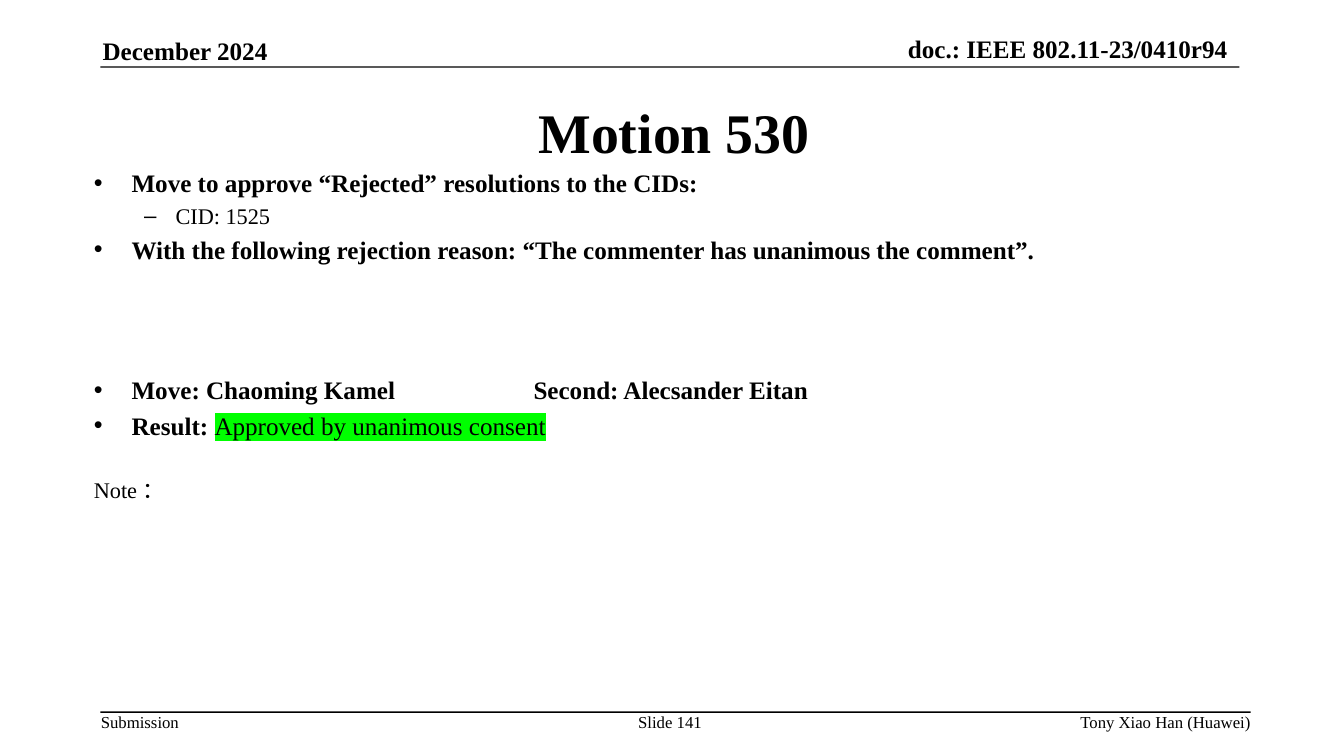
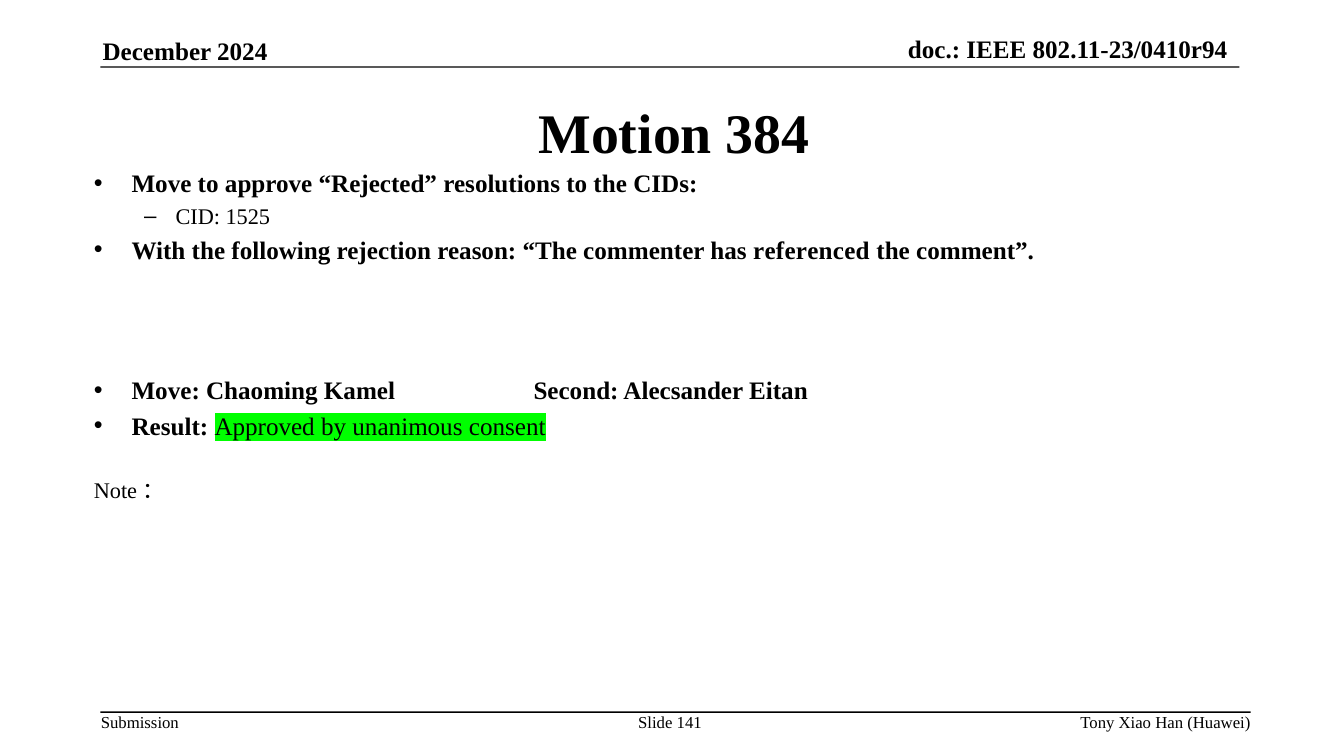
530: 530 -> 384 (768, 135)
has unanimous: unanimous -> referenced (811, 251)
